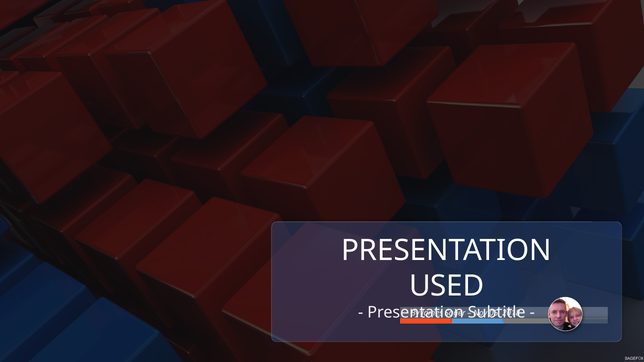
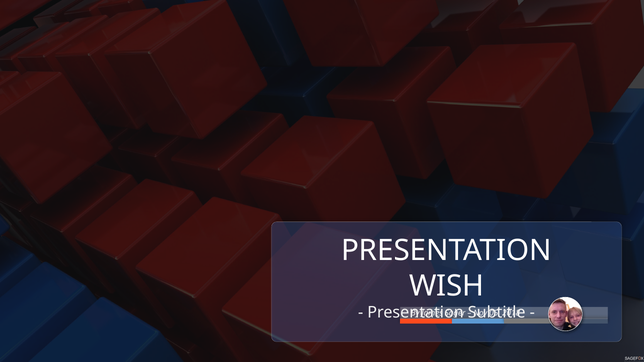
USED: USED -> WISH (447, 286)
